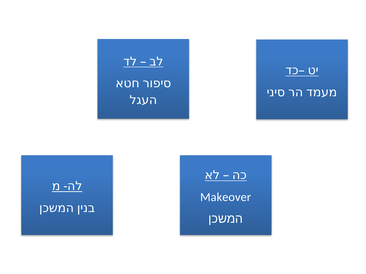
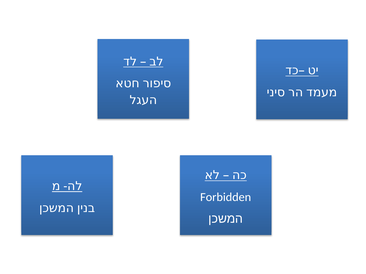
Makeover: Makeover -> Forbidden (226, 197)
